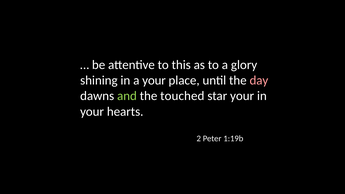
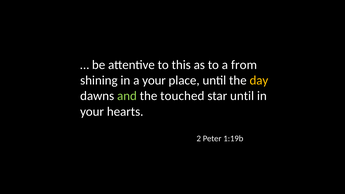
glory: glory -> from (244, 65)
day colour: pink -> yellow (259, 80)
star your: your -> until (242, 96)
